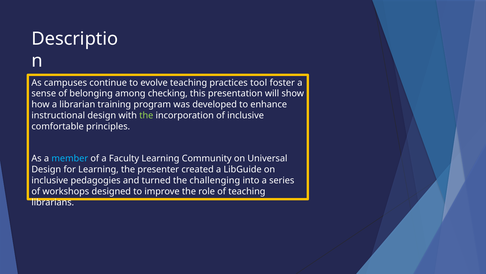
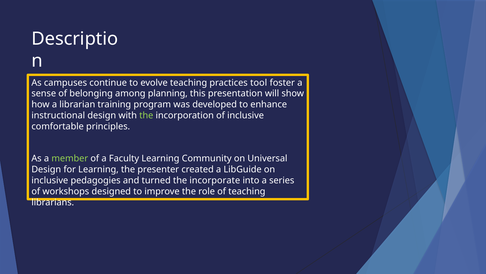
checking: checking -> planning (168, 93)
member colour: light blue -> light green (70, 158)
challenging: challenging -> incorporate (215, 180)
